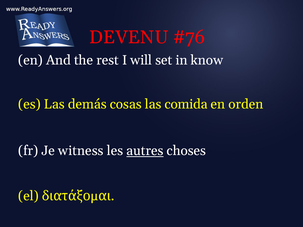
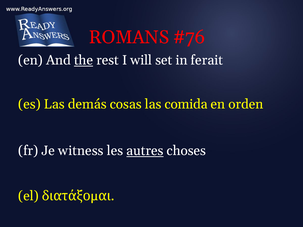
DEVENU: DEVENU -> ROMANS (129, 37)
the underline: none -> present (84, 60)
know: know -> ferait (207, 60)
